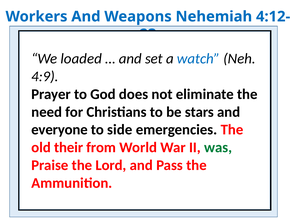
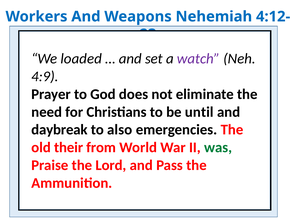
watch colour: blue -> purple (198, 59)
stars: stars -> until (199, 112)
everyone: everyone -> daybreak (59, 130)
side: side -> also (120, 130)
